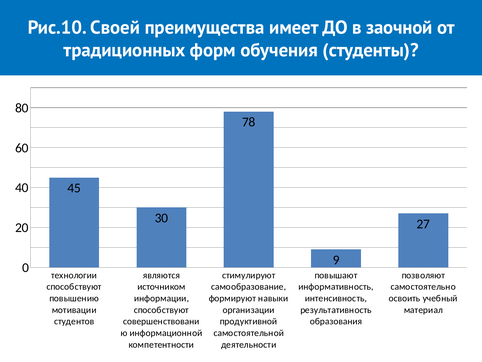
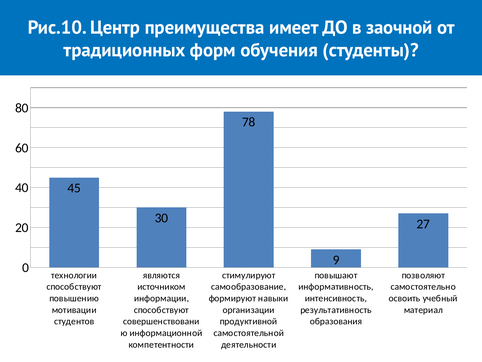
Своей: Своей -> Центр (115, 28)
